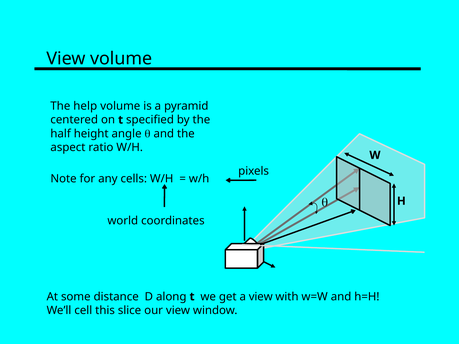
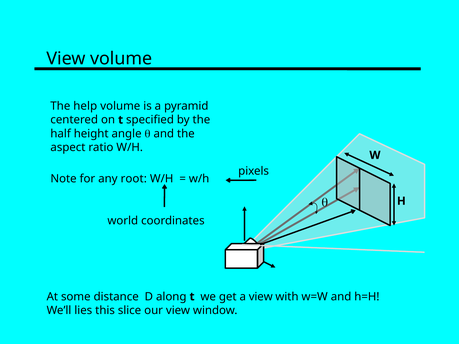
cells: cells -> root (134, 179)
cell: cell -> lies (83, 311)
